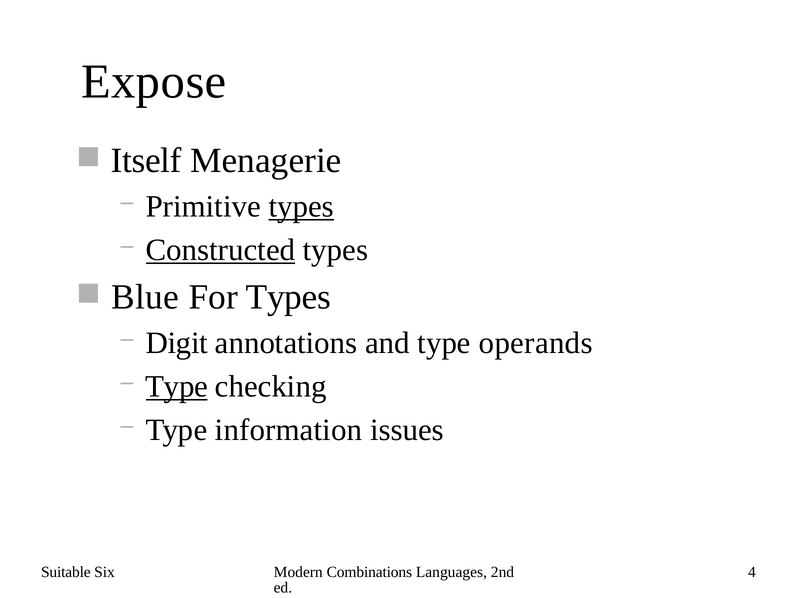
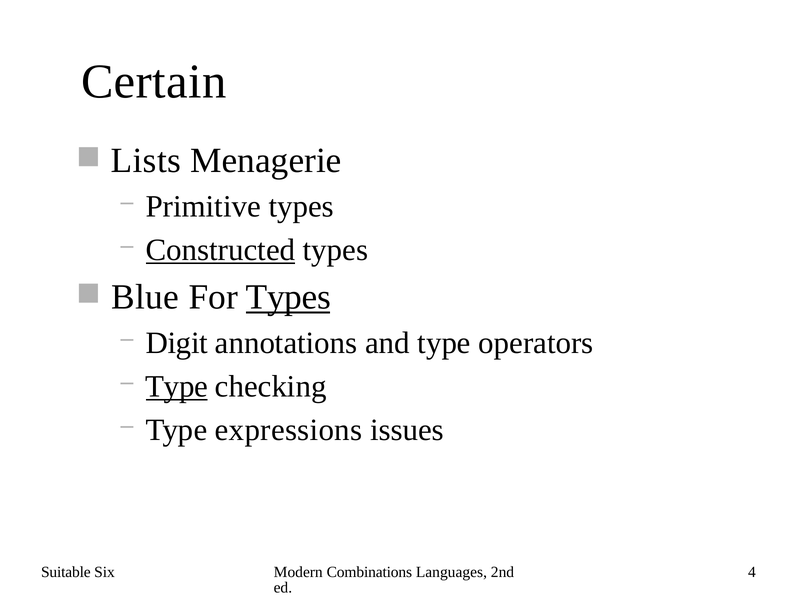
Expose: Expose -> Certain (154, 81)
Itself: Itself -> Lists (146, 161)
types underline: present -> none (301, 206)
Types underline: none -> present (288, 297)
operands: operands -> operators (536, 343)
information: information -> expressions (289, 430)
